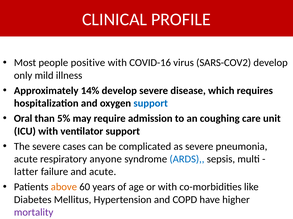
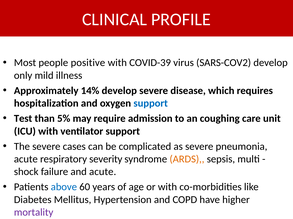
COVID-16: COVID-16 -> COVID-39 (150, 63)
Oral: Oral -> Test (23, 119)
anyone: anyone -> severity (106, 160)
ARDS colour: blue -> orange (187, 160)
latter: latter -> shock (26, 172)
above colour: orange -> blue (64, 188)
